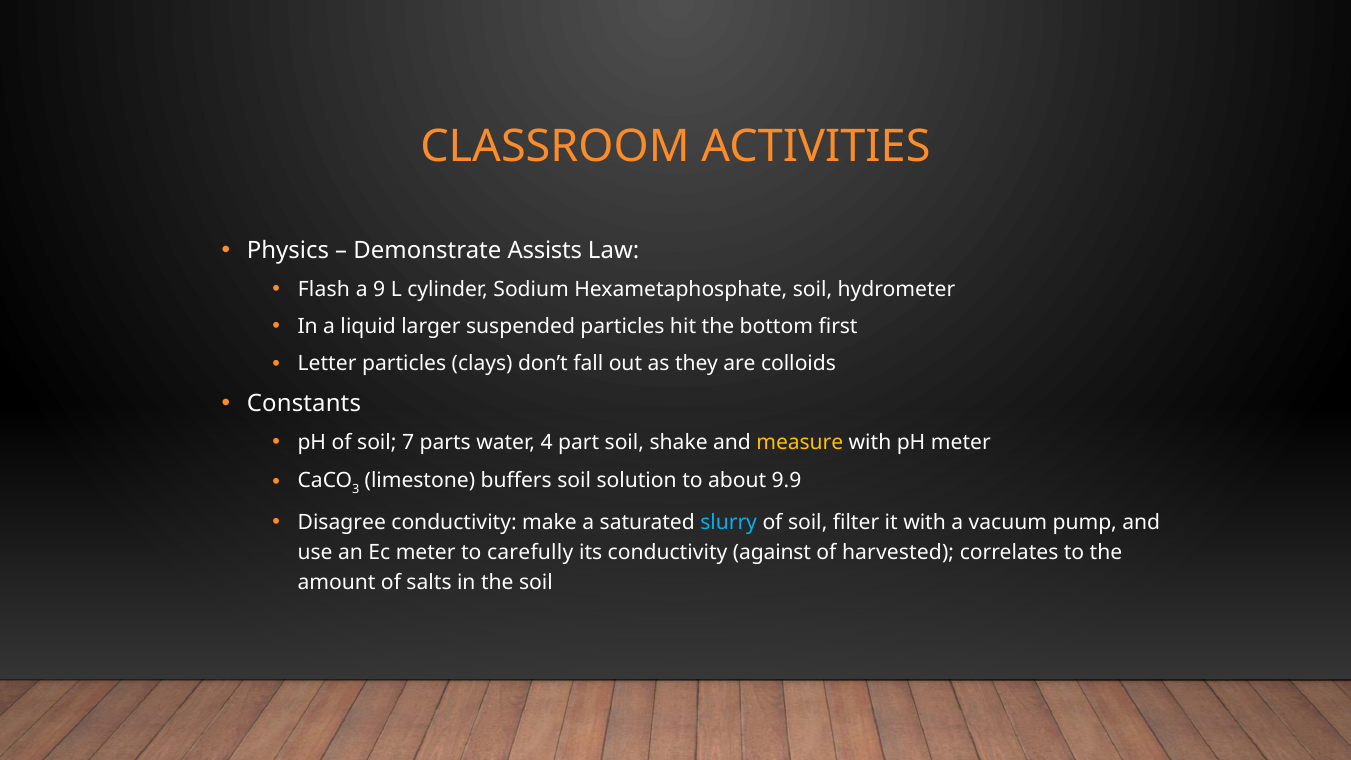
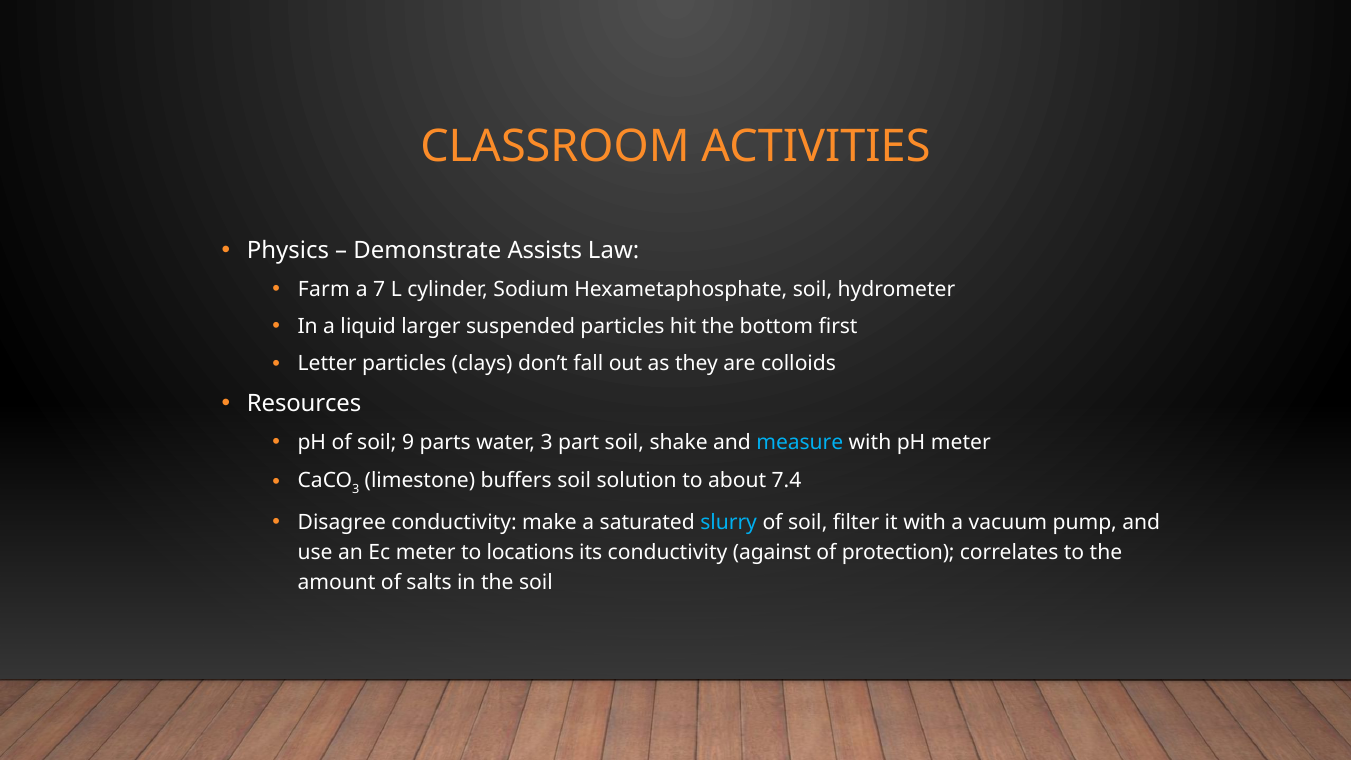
Flash: Flash -> Farm (324, 289)
9: 9 -> 7 (379, 289)
Constants: Constants -> Resources (304, 404)
7: 7 -> 9 (408, 443)
water 4: 4 -> 3 (547, 443)
measure colour: yellow -> light blue (800, 443)
9.9: 9.9 -> 7.4 (787, 481)
carefully: carefully -> locations (530, 553)
harvested: harvested -> protection (898, 553)
